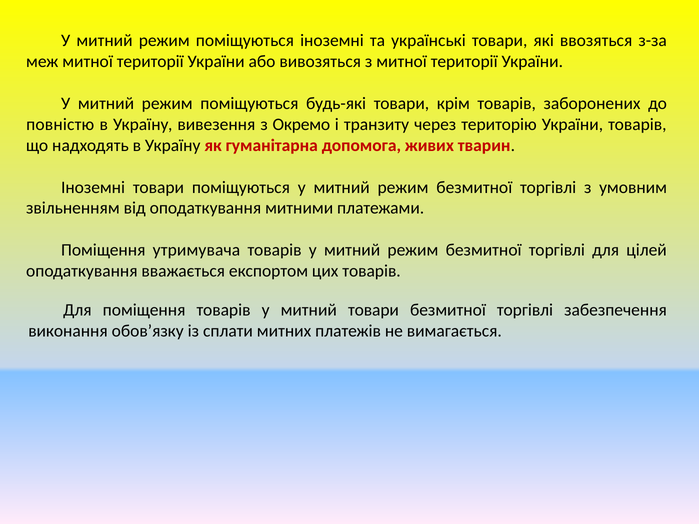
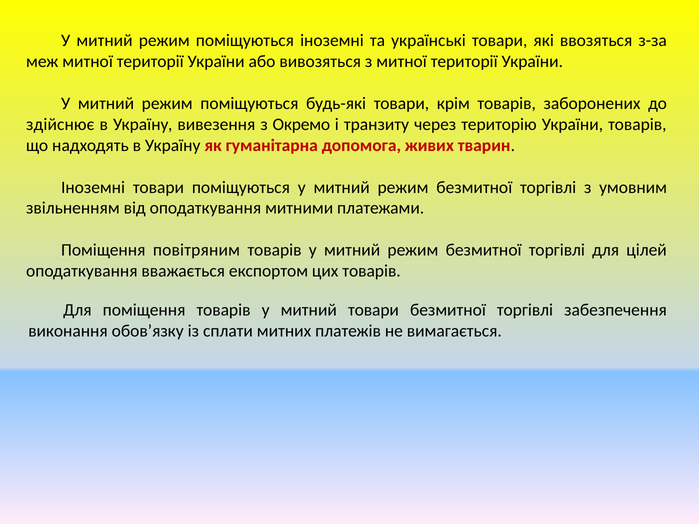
повністю: повністю -> здійснює (60, 124)
утримувача: утримувача -> повітряним (196, 250)
